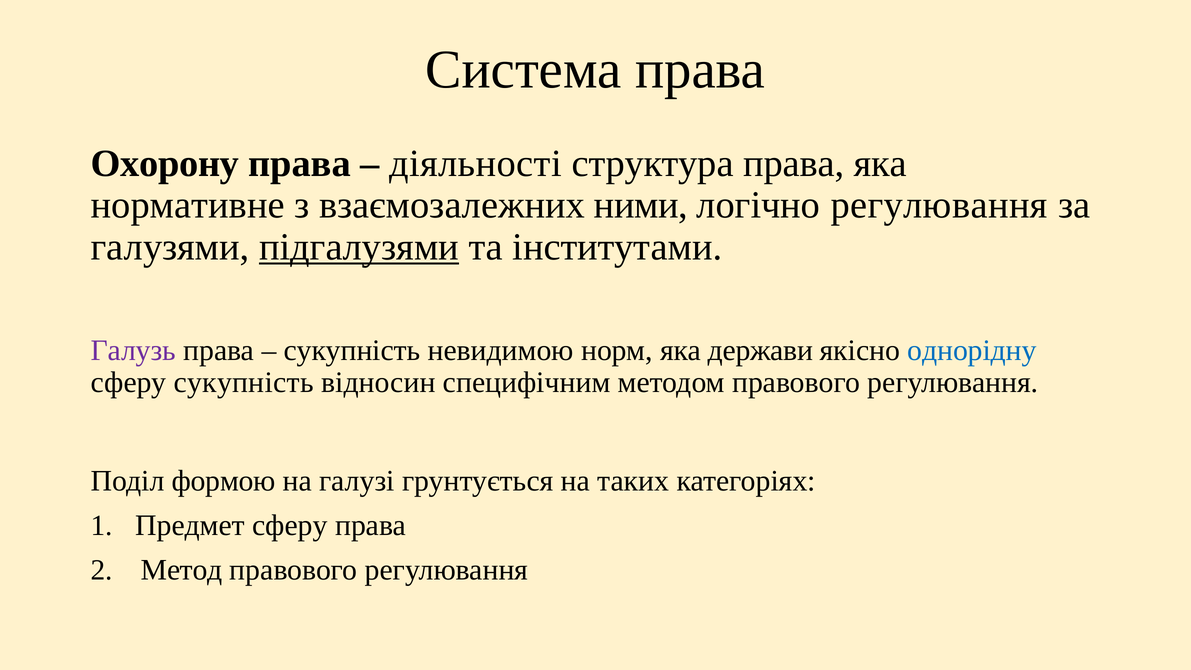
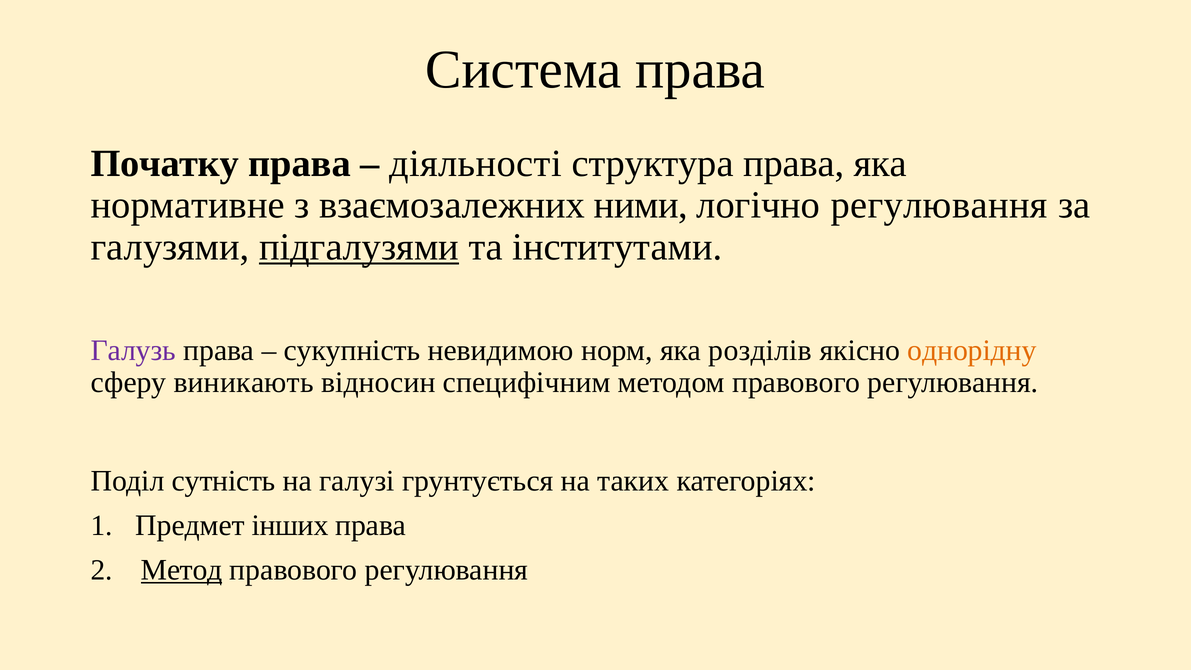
Охорону: Охорону -> Початку (165, 164)
держави: держави -> розділів (760, 350)
однорідну colour: blue -> orange (972, 350)
сферу сукупність: сукупність -> виникають (244, 382)
формою: формою -> сутність (224, 481)
Предмет сферу: сферу -> інших (290, 525)
Метод underline: none -> present (182, 570)
